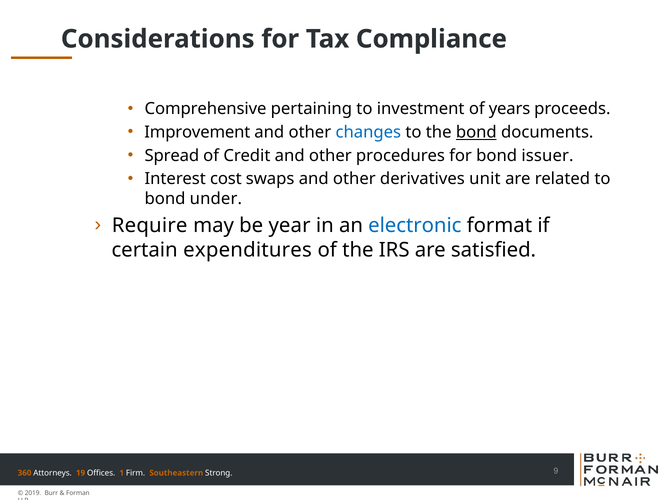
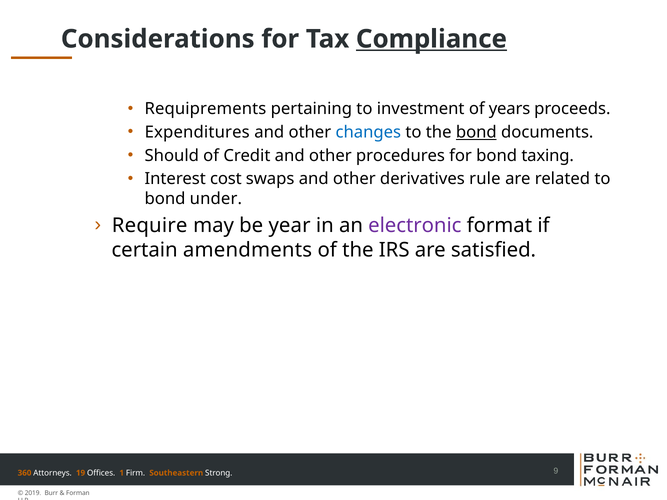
Compliance underline: none -> present (431, 39)
Comprehensive: Comprehensive -> Requiprements (205, 109)
Improvement: Improvement -> Expenditures (197, 132)
Spread: Spread -> Should (172, 156)
issuer: issuer -> taxing (548, 156)
unit: unit -> rule (485, 179)
electronic colour: blue -> purple (415, 226)
expenditures: expenditures -> amendments (248, 250)
